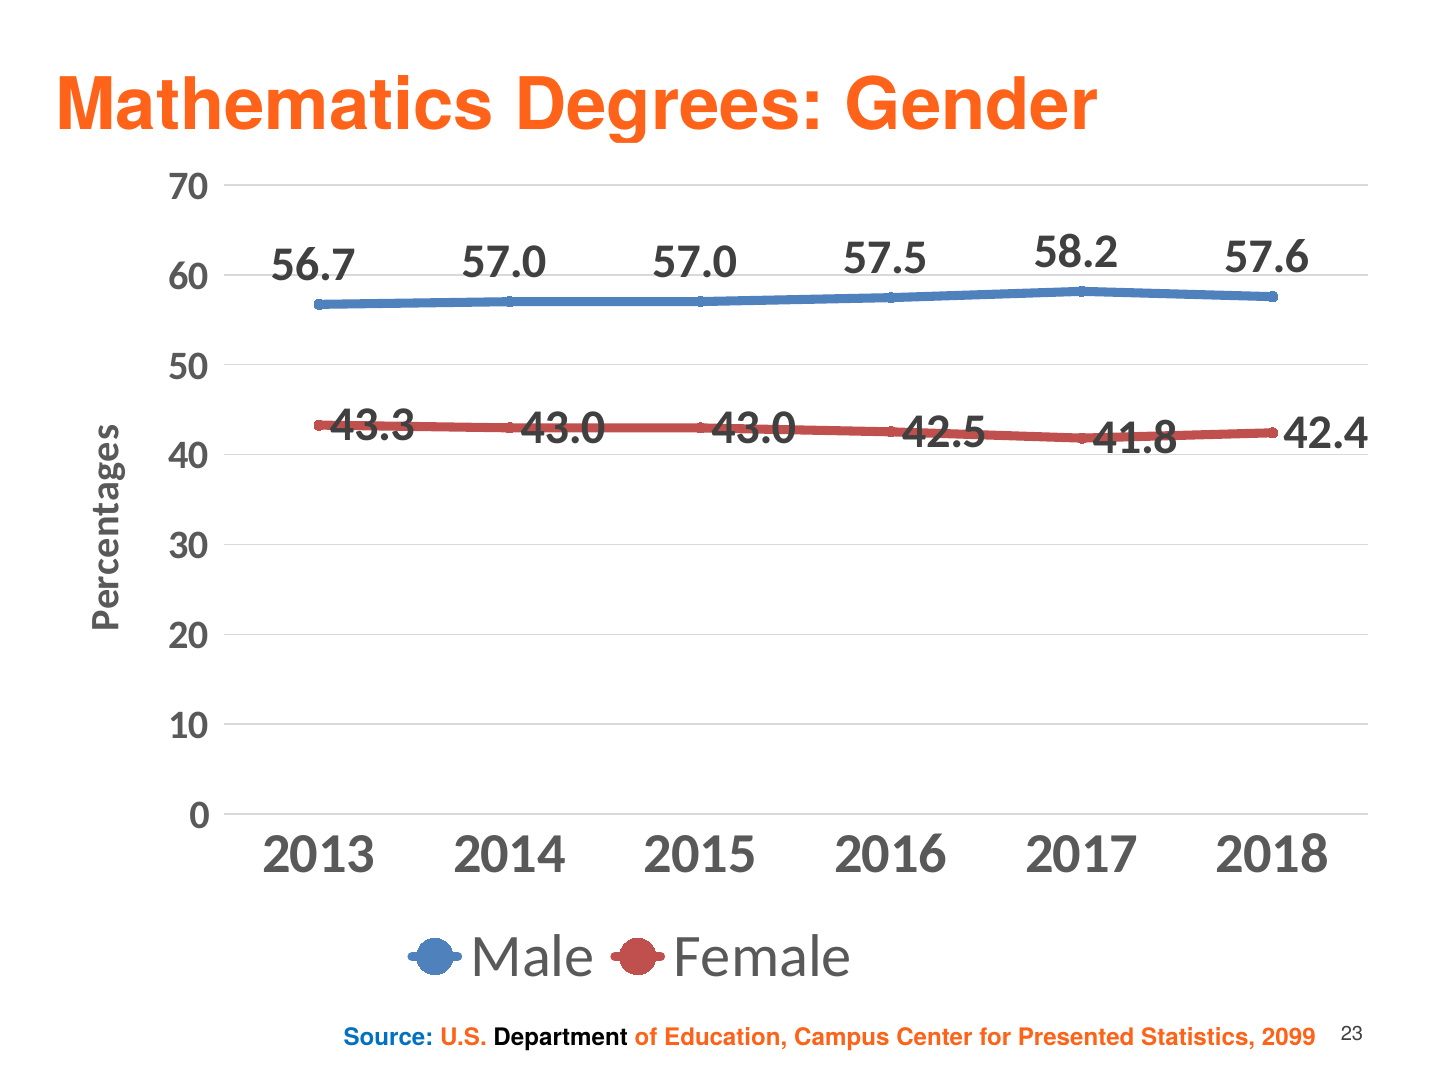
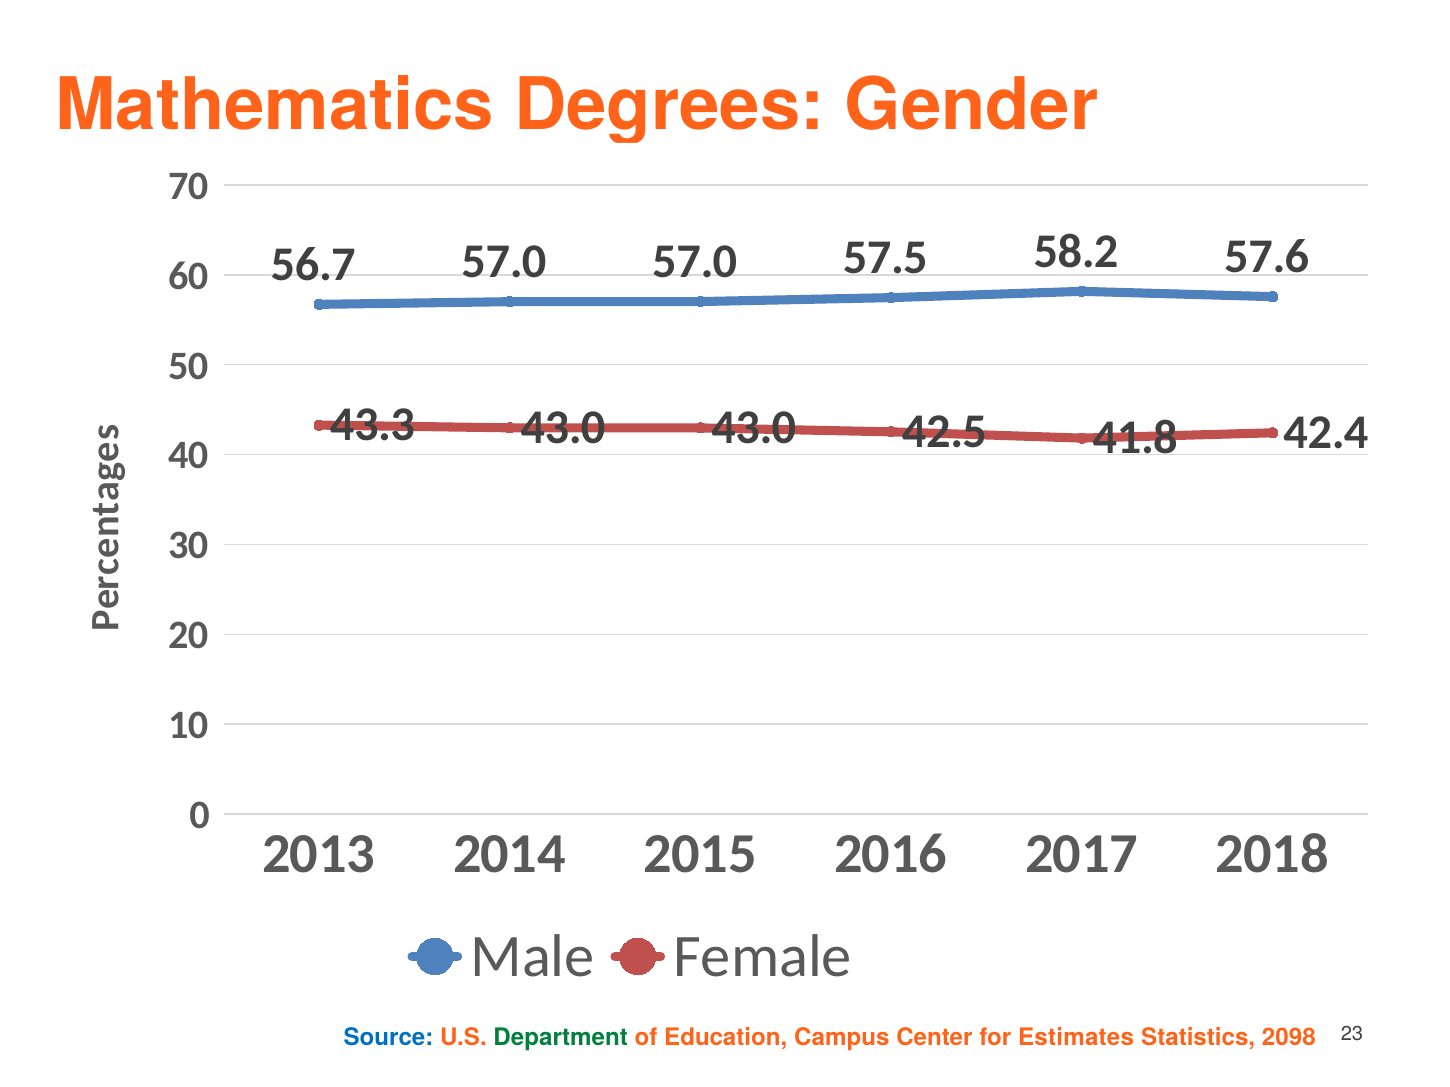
Department colour: black -> green (561, 1038)
Presented: Presented -> Estimates (1076, 1038)
2099: 2099 -> 2098 (1289, 1038)
